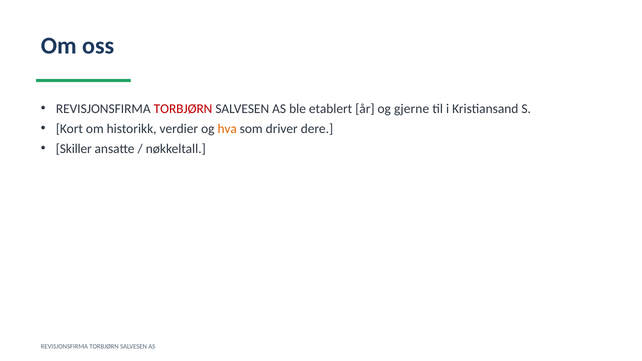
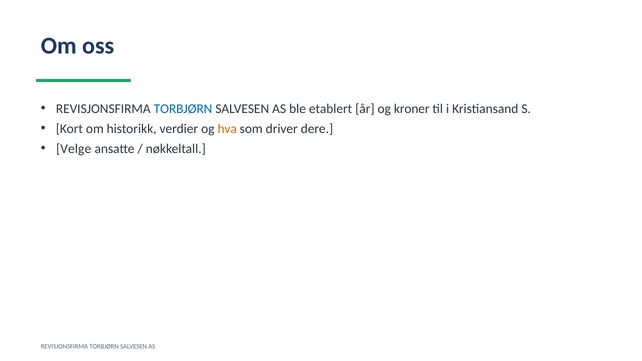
TORBJØRN colour: red -> blue (183, 109)
gjerne: gjerne -> kroner (412, 109)
Skiller: Skiller -> Velge (74, 149)
